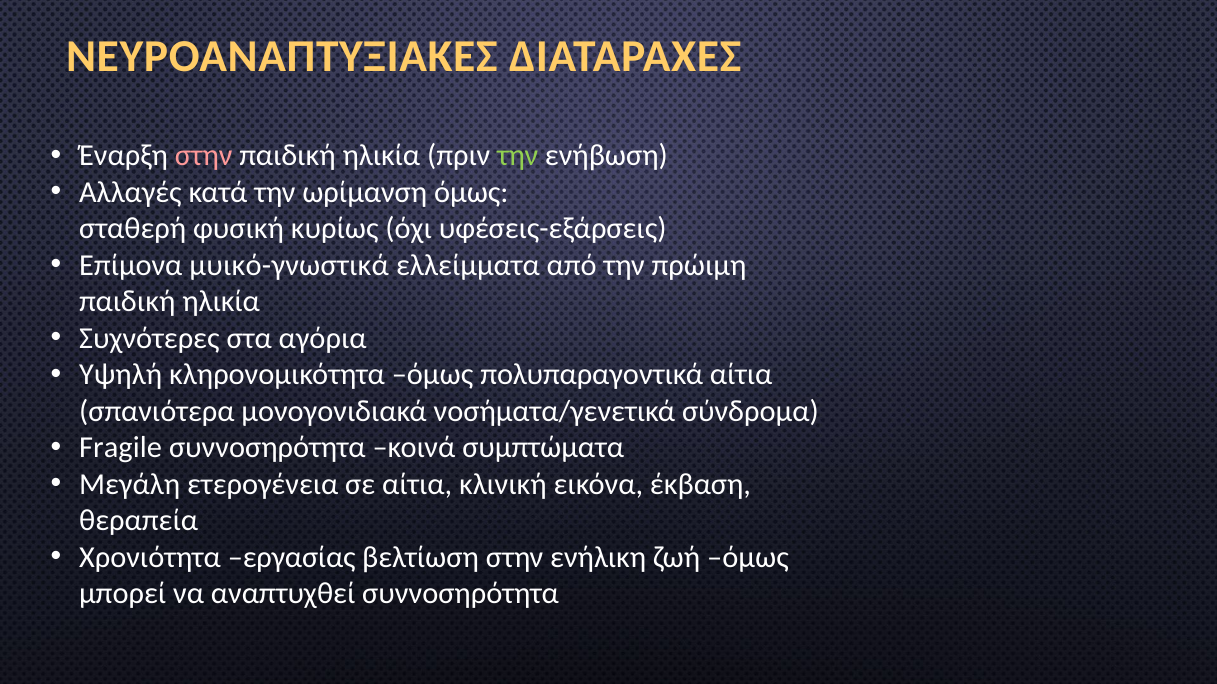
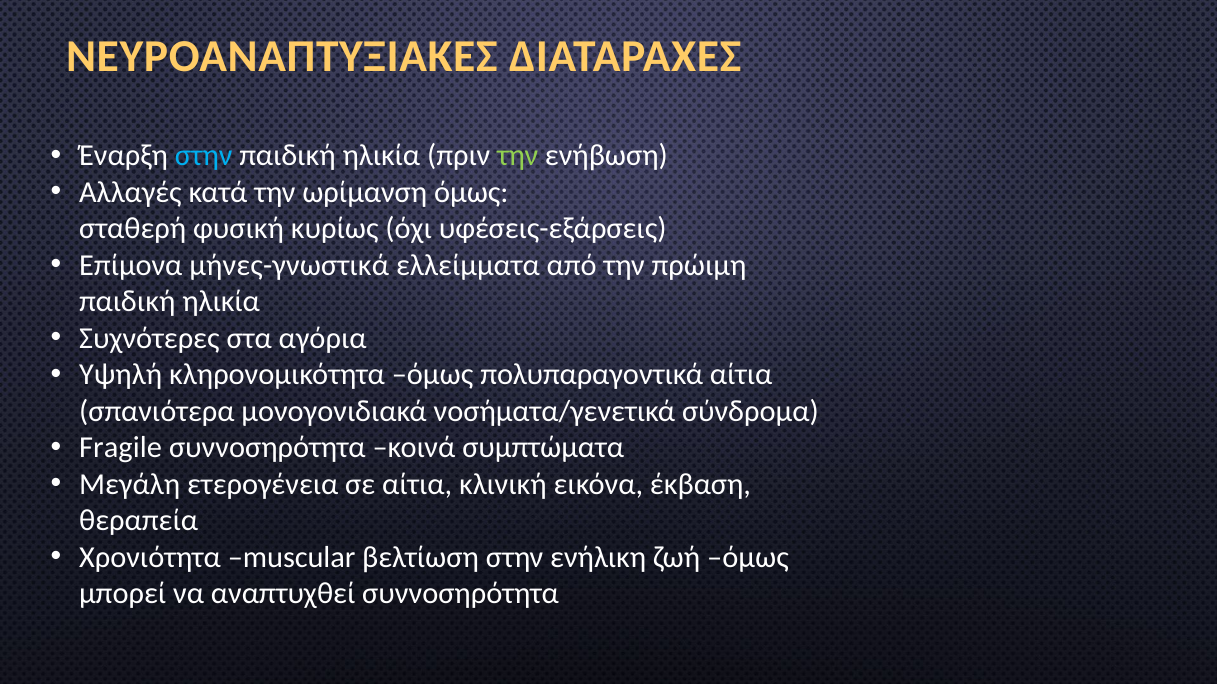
στην colour: pink -> light blue (204, 156)
μυικό-γνωστικά: μυικό-γνωστικά -> μήνες-γνωστικά (289, 266)
εργασίας: εργασίας -> muscular (292, 558)
